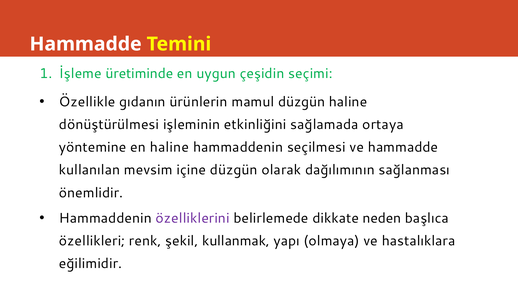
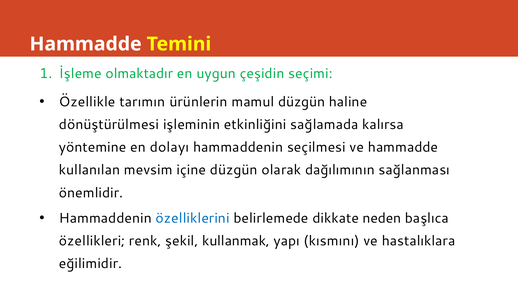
üretiminde: üretiminde -> olmaktadır (139, 74)
gıdanın: gıdanın -> tarımın (142, 102)
ortaya: ortaya -> kalırsa (383, 125)
en haline: haline -> dolayı (169, 148)
özelliklerini colour: purple -> blue (193, 219)
olmaya: olmaya -> kısmını (332, 241)
